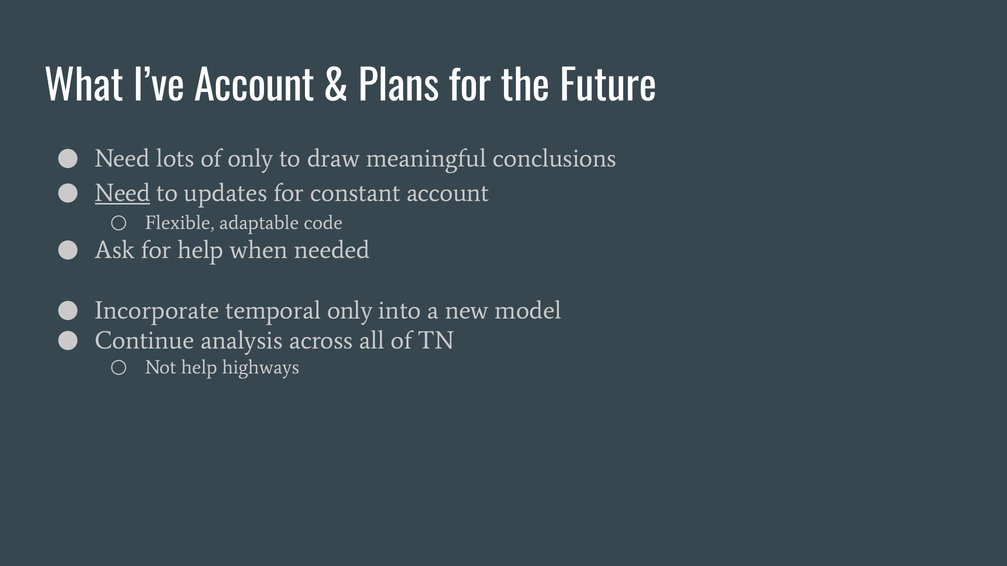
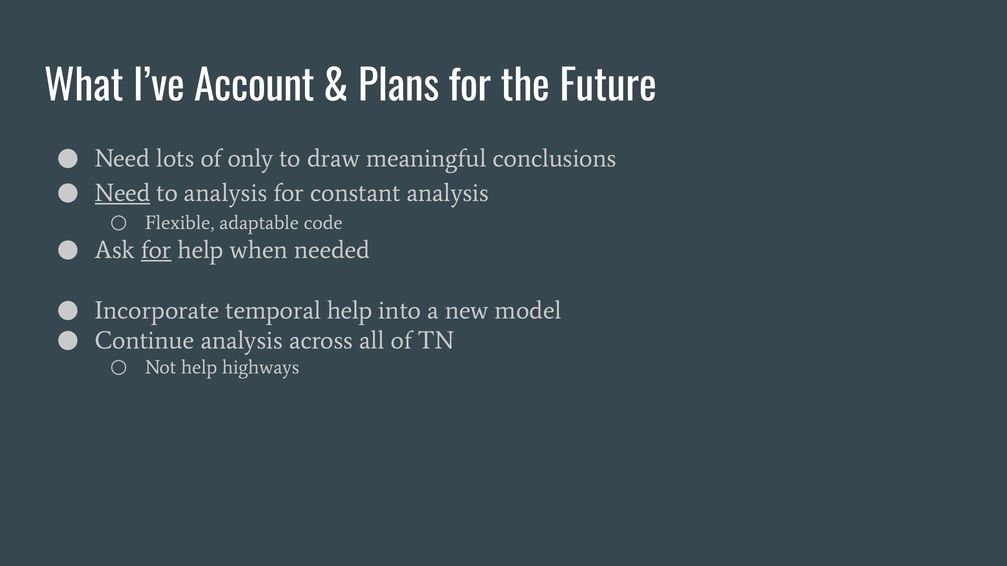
to updates: updates -> analysis (226, 193)
constant account: account -> analysis (448, 193)
for underline: none -> present (156, 250)
temporal only: only -> help (350, 311)
